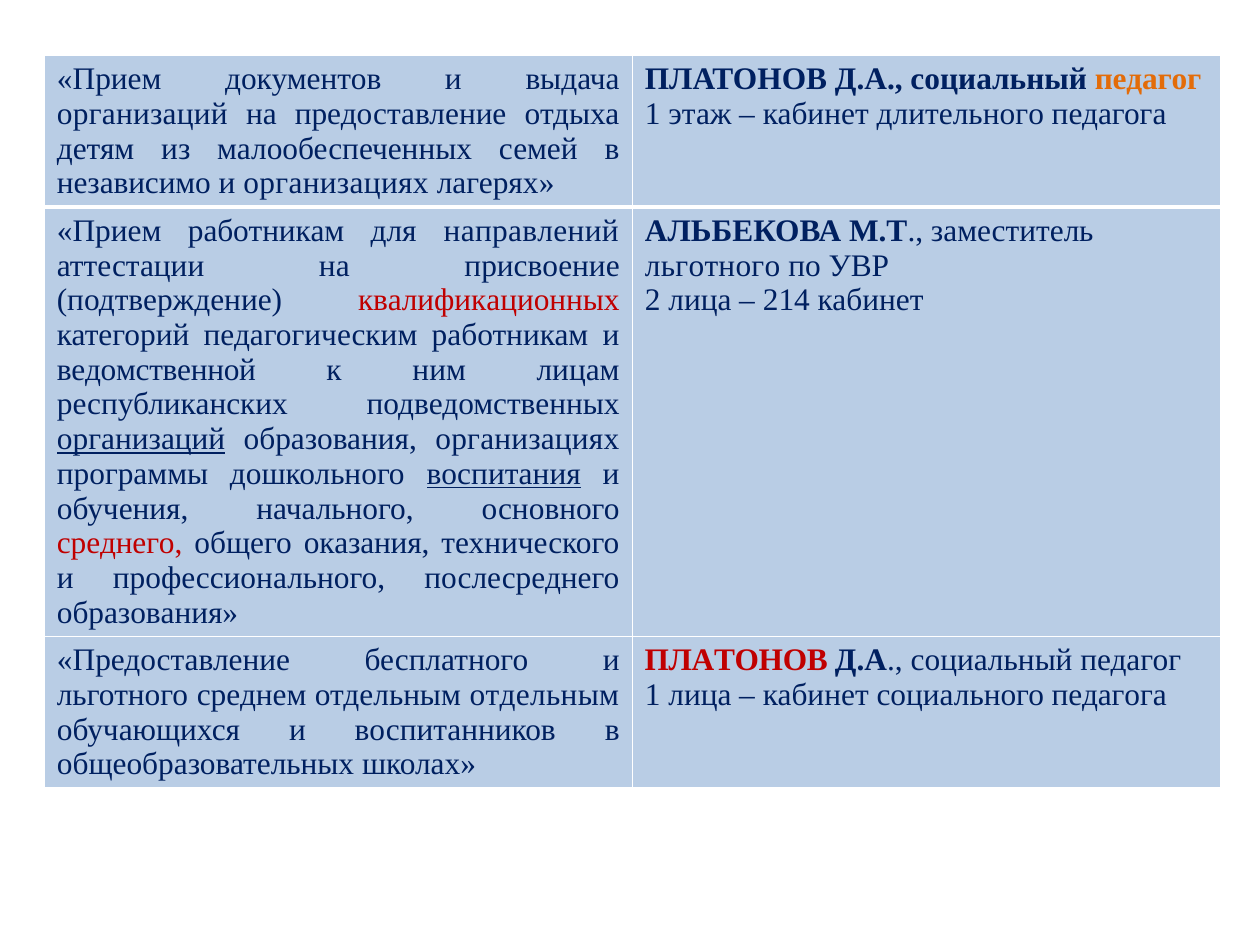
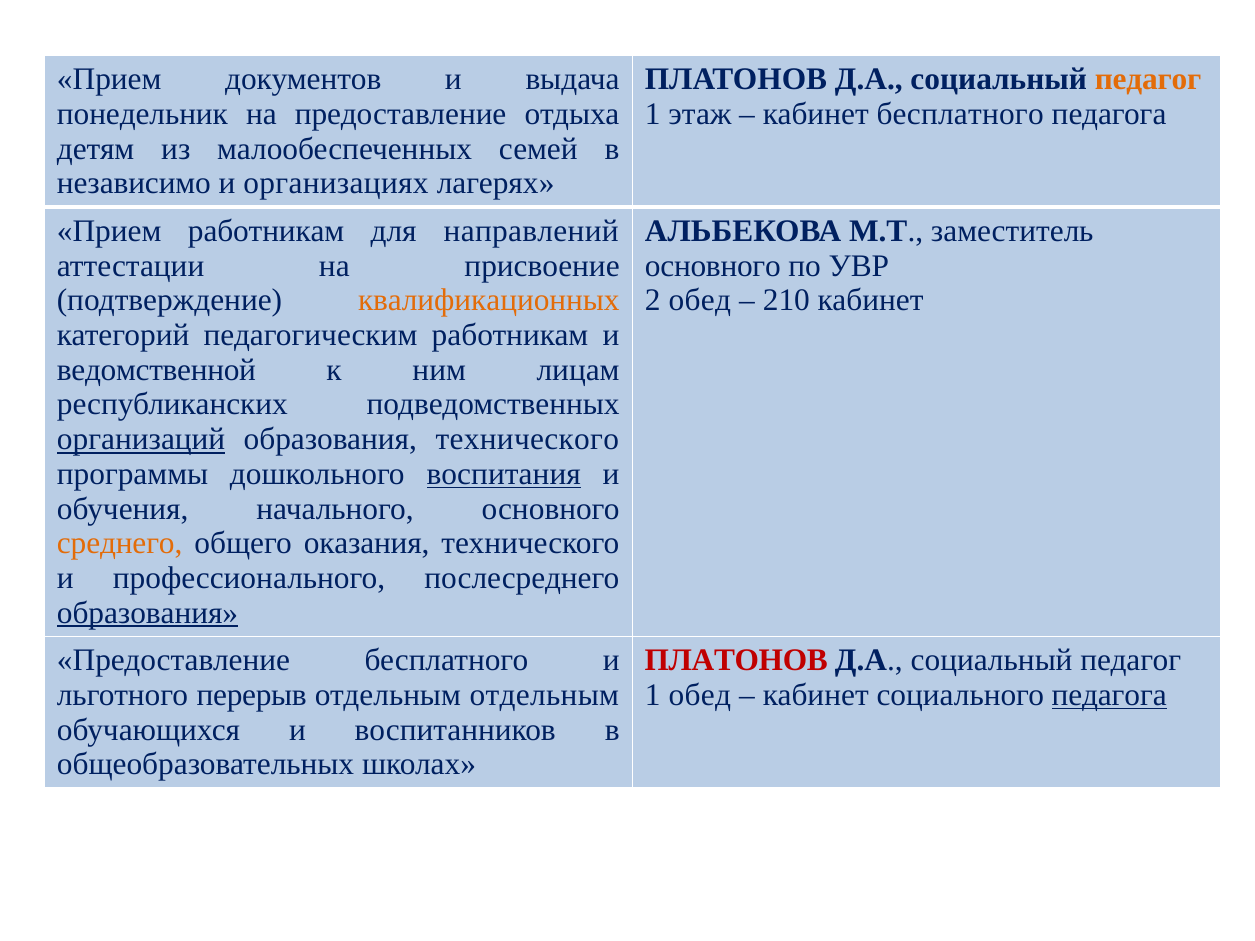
организаций: организаций -> понедельник (142, 114)
кабинет длительного: длительного -> бесплатного (960, 114)
льготного: льготного -> основного (713, 266)
квалификационных colour: red -> orange (489, 300)
2 лица: лица -> обед (700, 300)
214: 214 -> 210 (786, 300)
образования организациях: организациях -> технического (527, 439)
среднего colour: red -> orange (120, 544)
образования underline: none -> present (148, 613)
среднем: среднем -> перерыв (252, 695)
1 лица: лица -> обед (700, 695)
педагога underline: none -> present (1109, 695)
